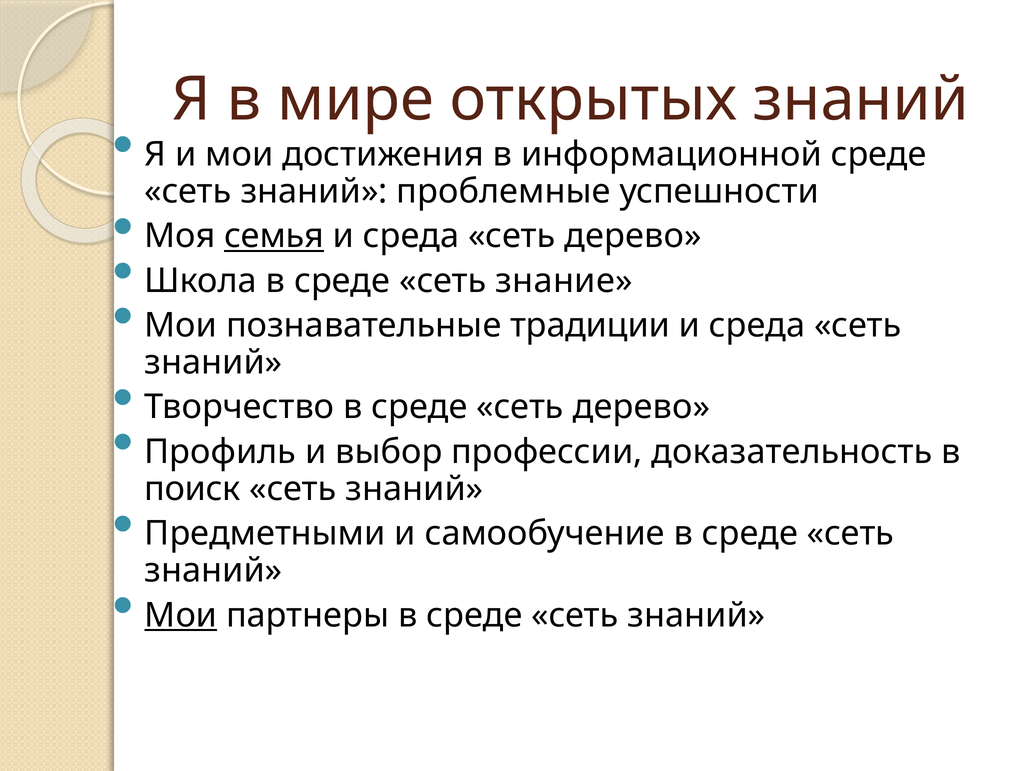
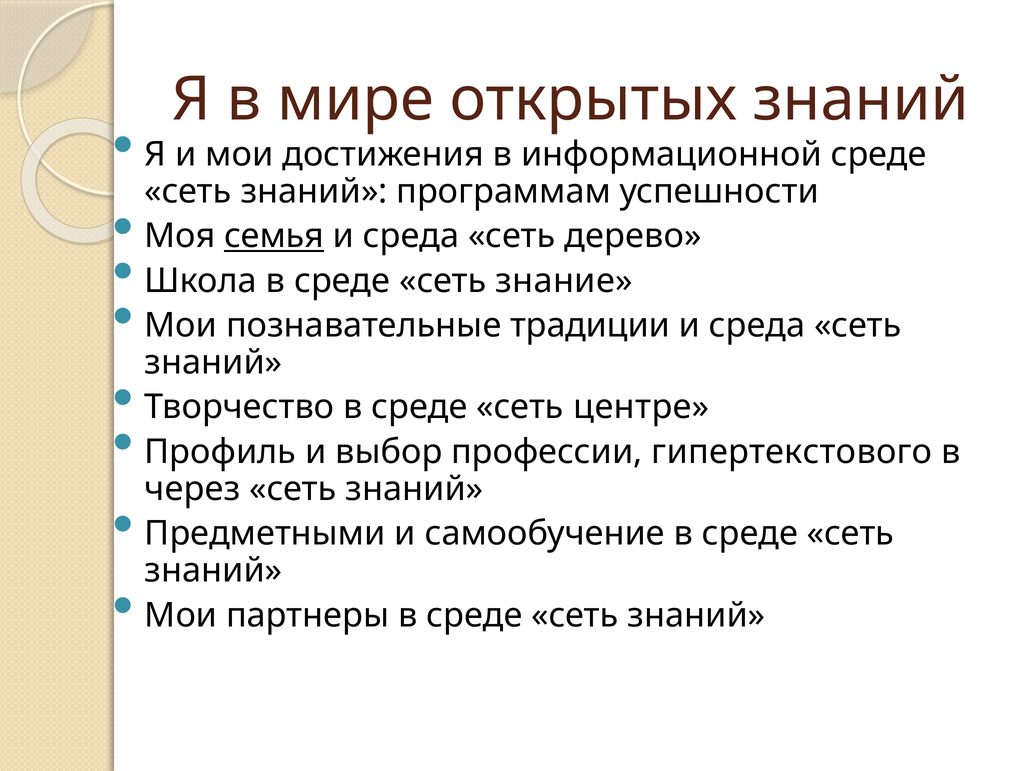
проблемные: проблемные -> программам (504, 192)
среде сеть дерево: дерево -> центре (641, 408)
доказательность: доказательность -> гипертекстового (792, 452)
поиск: поиск -> через (192, 489)
Мои underline: present -> none (181, 616)
